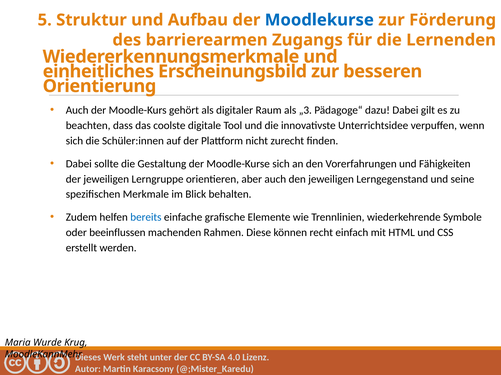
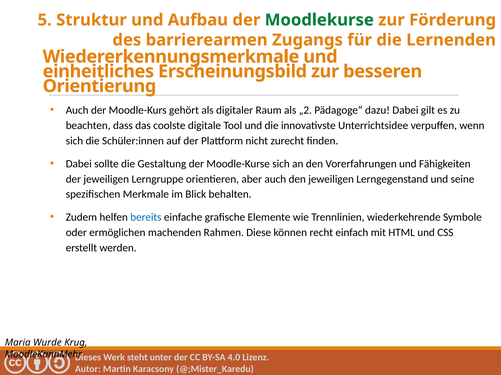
Moodlekurse colour: blue -> green (319, 20)
„3: „3 -> „2 (305, 111)
beeinflussen: beeinflussen -> ermöglichen (117, 233)
